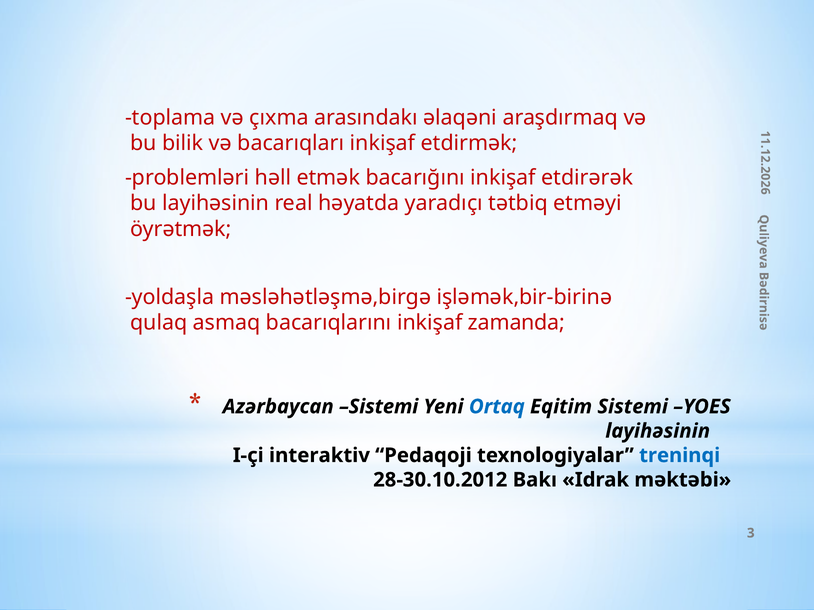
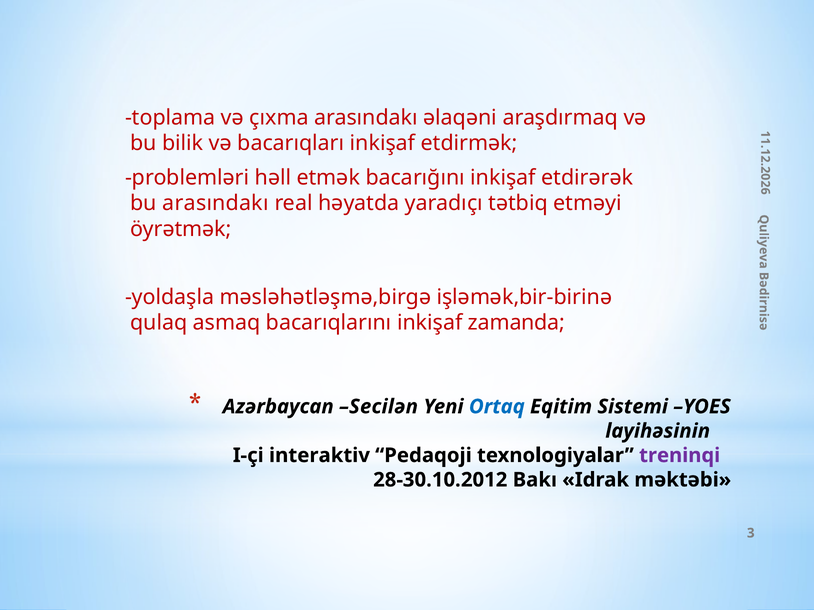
bu layihəsinin: layihəsinin -> arasındakı (216, 203)
Azərbaycan Sistemi: Sistemi -> Secilən (378, 407)
treninqi colour: blue -> purple (680, 456)
